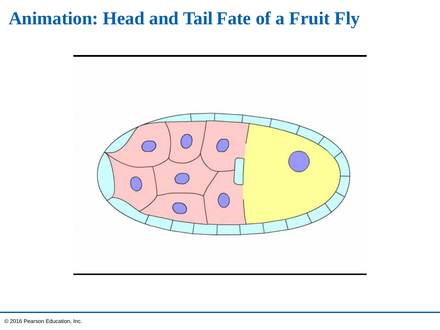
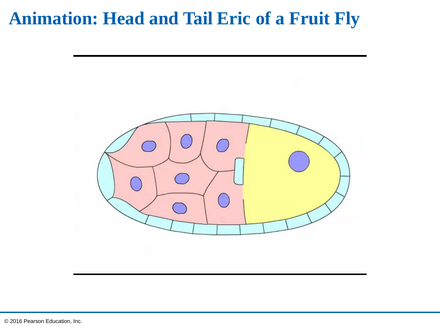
Fate: Fate -> Eric (234, 19)
